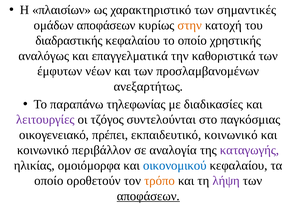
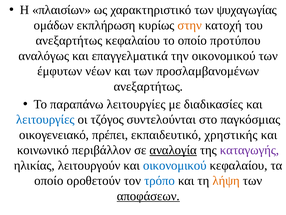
σημαντικές: σημαντικές -> ψυχαγωγίας (247, 10)
ομάδων αποφάσεων: αποφάσεων -> εκπλήρωση (106, 25)
διαδραστικής: διαδραστικής -> ανεξαρτήτως (69, 40)
χρηστικής: χρηστικής -> προτύπου (235, 40)
την καθοριστικά: καθοριστικά -> οικονομικού (224, 56)
παραπάνω τηλεφωνίας: τηλεφωνίας -> λειτουργίες (136, 104)
λειτουργίες colour: purple -> blue (45, 119)
εκπαιδευτικό κοινωνικό: κοινωνικό -> χρηστικής (231, 135)
αναλογία underline: none -> present (173, 150)
ομοιόμορφα: ομοιόμορφα -> λειτουργούν (89, 165)
τρόπο colour: orange -> blue (160, 180)
λήψη colour: purple -> orange (226, 180)
